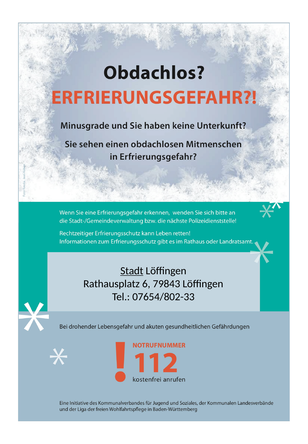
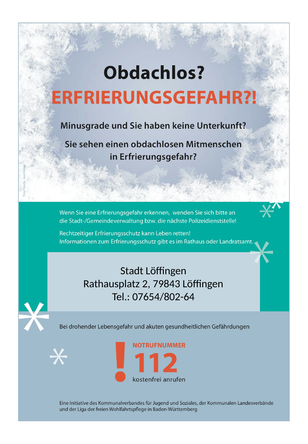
Stadt underline: present -> none (132, 271)
6: 6 -> 2 (146, 284)
07654/802-33: 07654/802-33 -> 07654/802-64 (163, 297)
